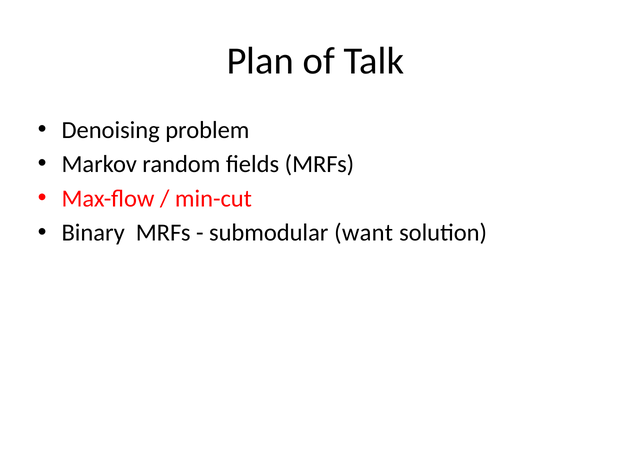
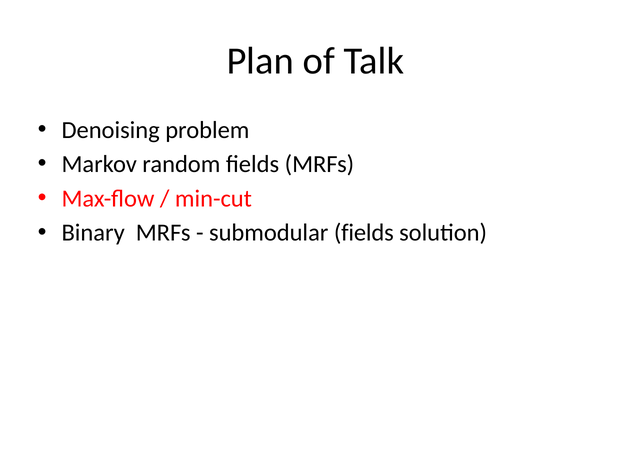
submodular want: want -> fields (364, 233)
